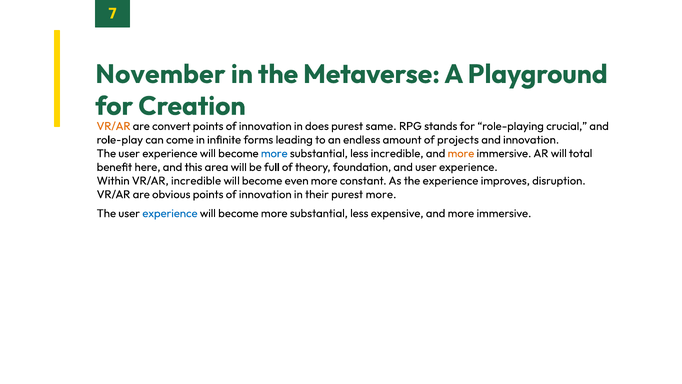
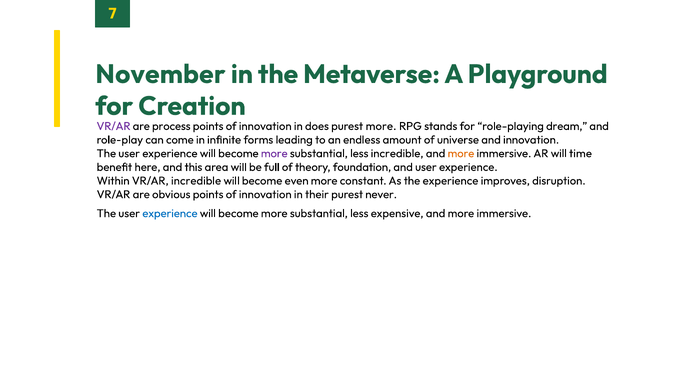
VR/AR colour: orange -> purple (114, 126)
convert: convert -> process (171, 126)
purest same: same -> more (381, 126)
crucial: crucial -> dream (567, 126)
projects: projects -> universe (458, 140)
more colour: blue -> purple (274, 153)
total: total -> time (580, 153)
purest more: more -> never (381, 194)
